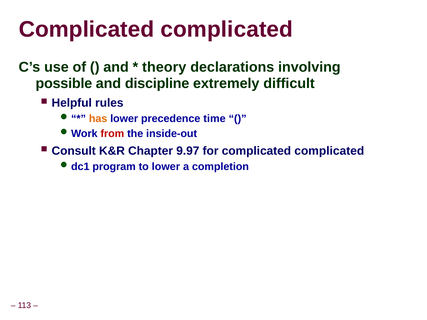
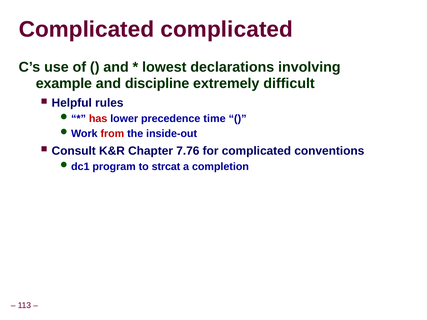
theory: theory -> lowest (164, 67)
possible: possible -> example (64, 84)
has colour: orange -> red (98, 119)
9.97: 9.97 -> 7.76 (188, 151)
for complicated complicated: complicated -> conventions (329, 151)
to lower: lower -> strcat (166, 167)
